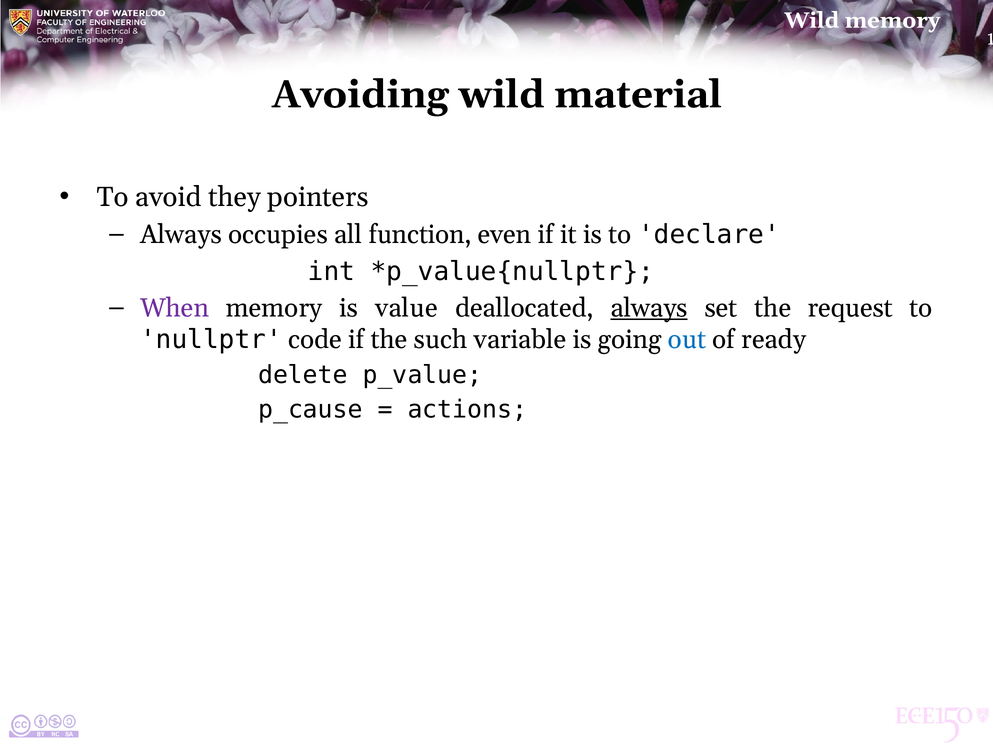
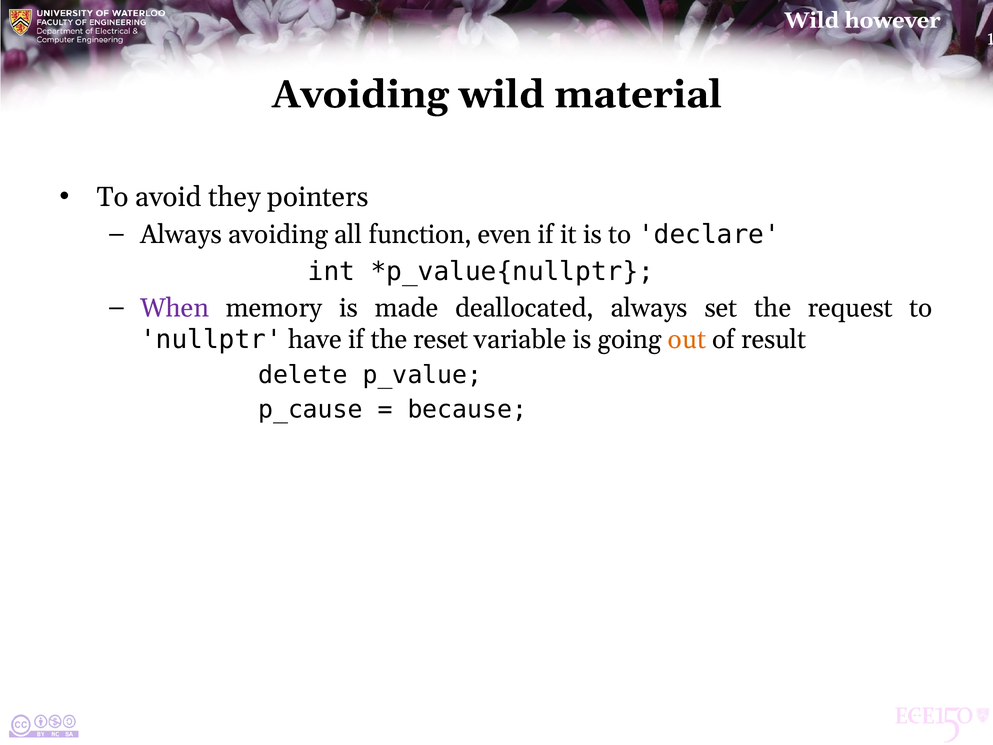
Wild memory: memory -> however (893, 20)
Always occupies: occupies -> avoiding (278, 235)
value: value -> made (407, 308)
always underline: present -> none (649, 308)
code: code -> have (315, 339)
such: such -> reset (441, 339)
out colour: blue -> orange (687, 339)
ready: ready -> result (774, 339)
actions: actions -> because (467, 410)
